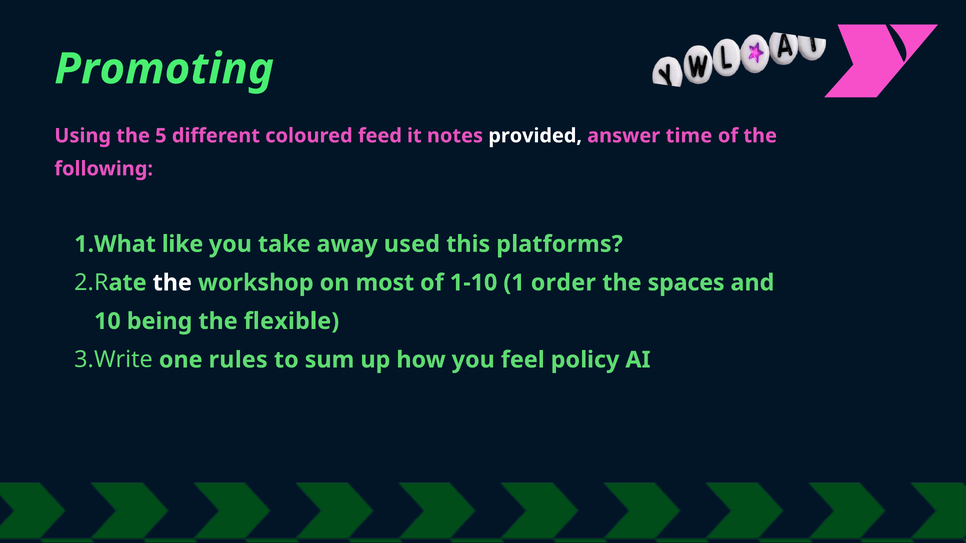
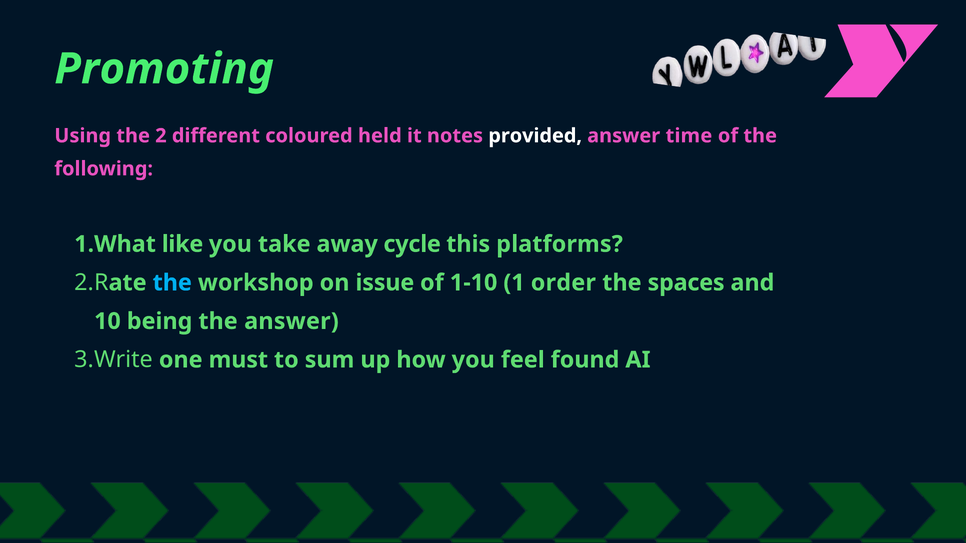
5: 5 -> 2 (161, 136)
feed: feed -> held (380, 136)
used: used -> cycle (412, 244)
the colour: white -> light blue (172, 283)
most: most -> issue (385, 283)
the flexible: flexible -> answer (291, 321)
rules: rules -> must (238, 360)
policy: policy -> found (585, 360)
